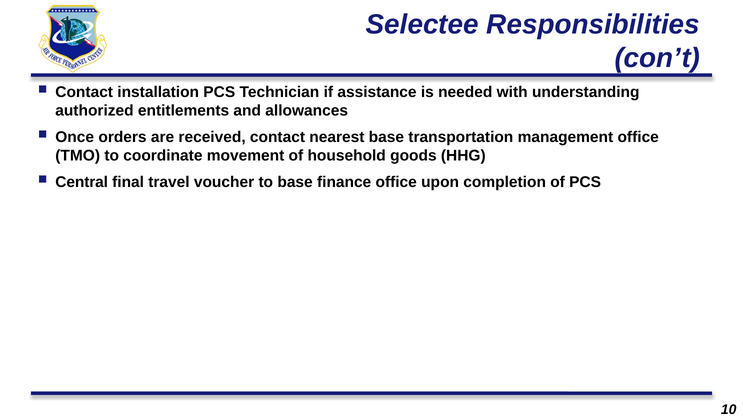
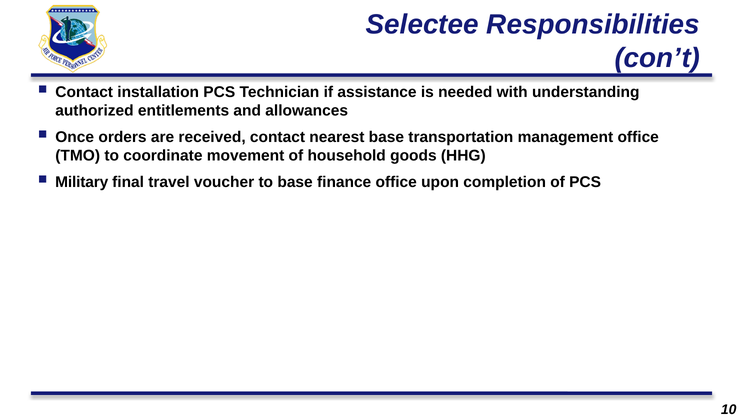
Central: Central -> Military (82, 182)
